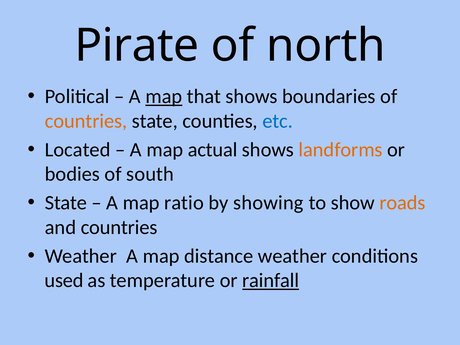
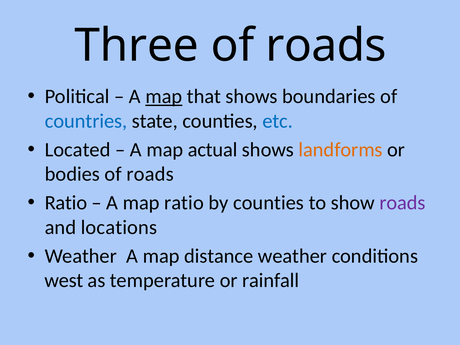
Pirate: Pirate -> Three (137, 46)
north: north -> roads (326, 46)
countries colour: orange -> blue (86, 121)
bodies of south: south -> roads (150, 174)
State: State -> Ratio (66, 203)
by showing: showing -> counties (269, 203)
roads colour: orange -> purple (403, 203)
and countries: countries -> locations (119, 227)
used: used -> west (64, 281)
rainfall underline: present -> none (271, 281)
